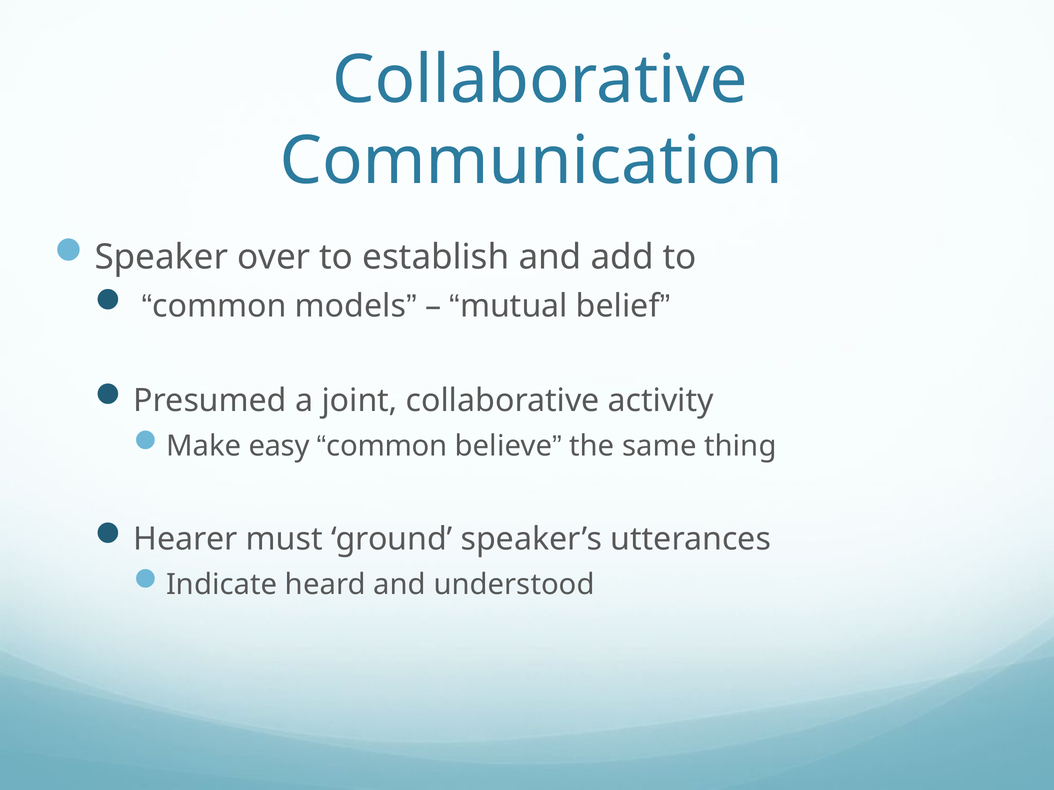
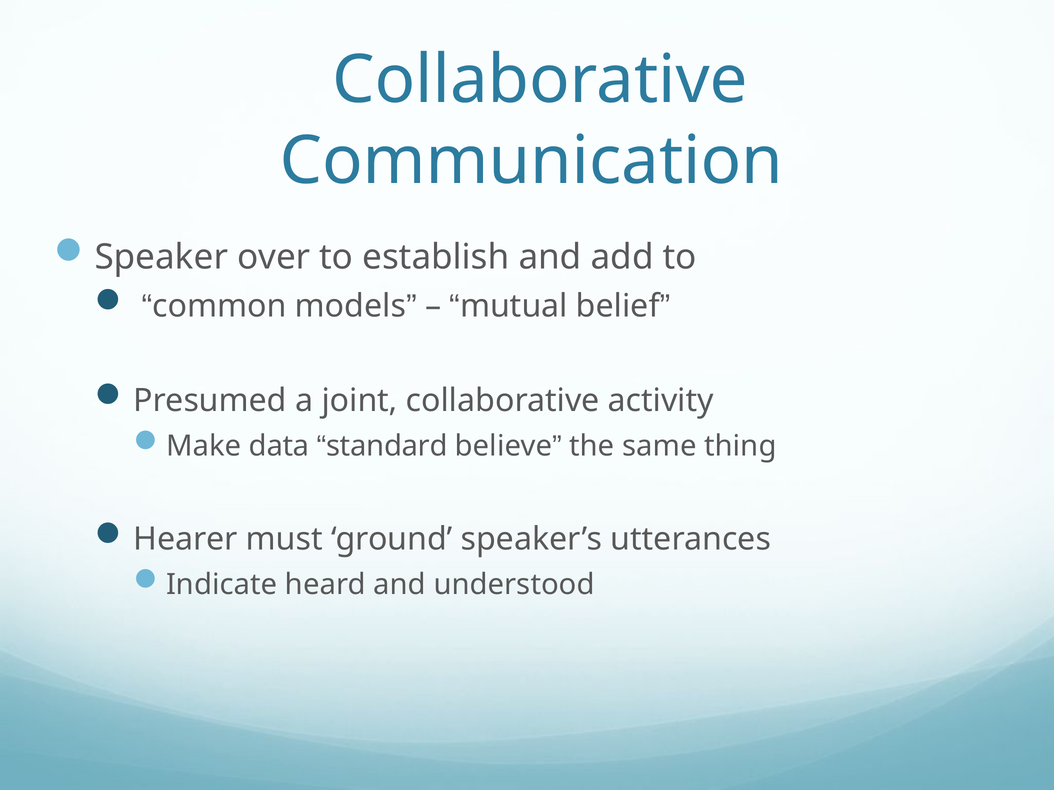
easy: easy -> data (279, 446)
common: common -> standard (387, 446)
